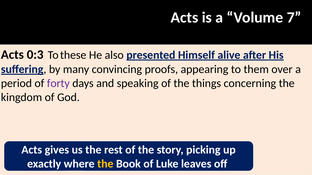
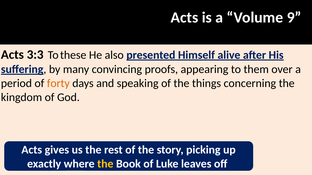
7: 7 -> 9 (294, 18)
0:3: 0:3 -> 3:3 (35, 55)
forty colour: purple -> orange (58, 83)
